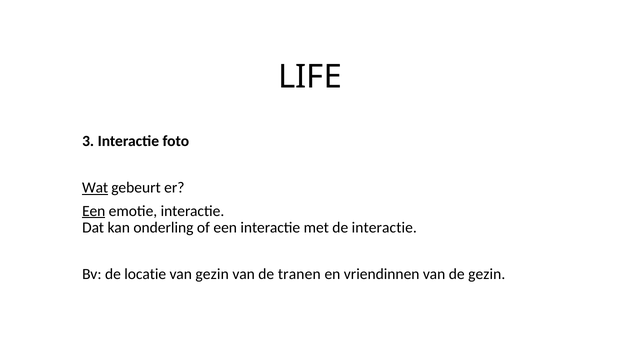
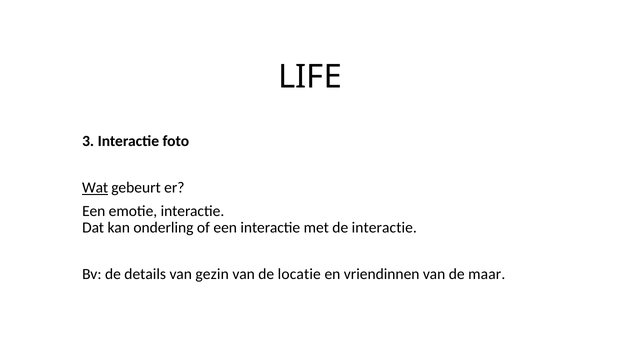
Een underline: present -> none (94, 211)
locatie: locatie -> details (145, 274)
tranen: tranen -> locatie (299, 274)
de gezin: gezin -> maar (487, 274)
